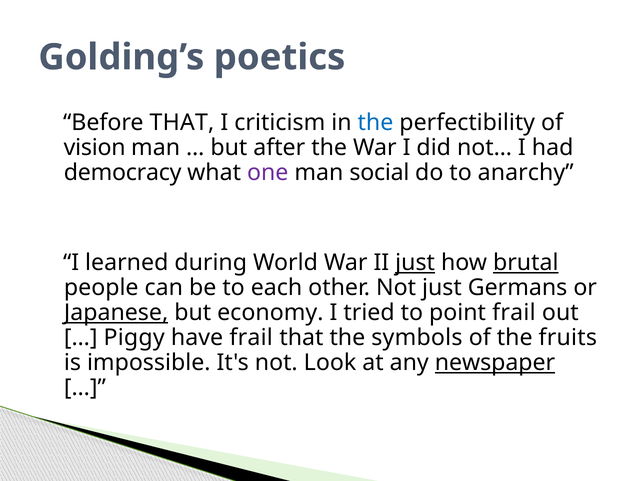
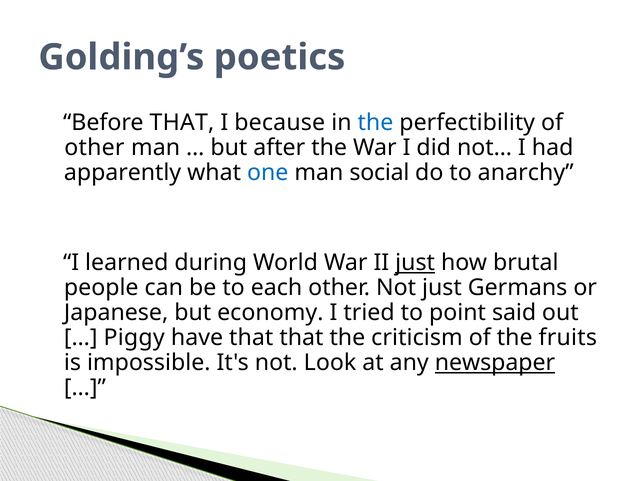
criticism: criticism -> because (280, 123)
vision: vision -> other (94, 147)
democracy: democracy -> apparently (123, 172)
one colour: purple -> blue (268, 172)
brutal underline: present -> none (526, 263)
Japanese underline: present -> none (116, 312)
point frail: frail -> said (514, 312)
have frail: frail -> that (251, 337)
symbols: symbols -> criticism (417, 337)
